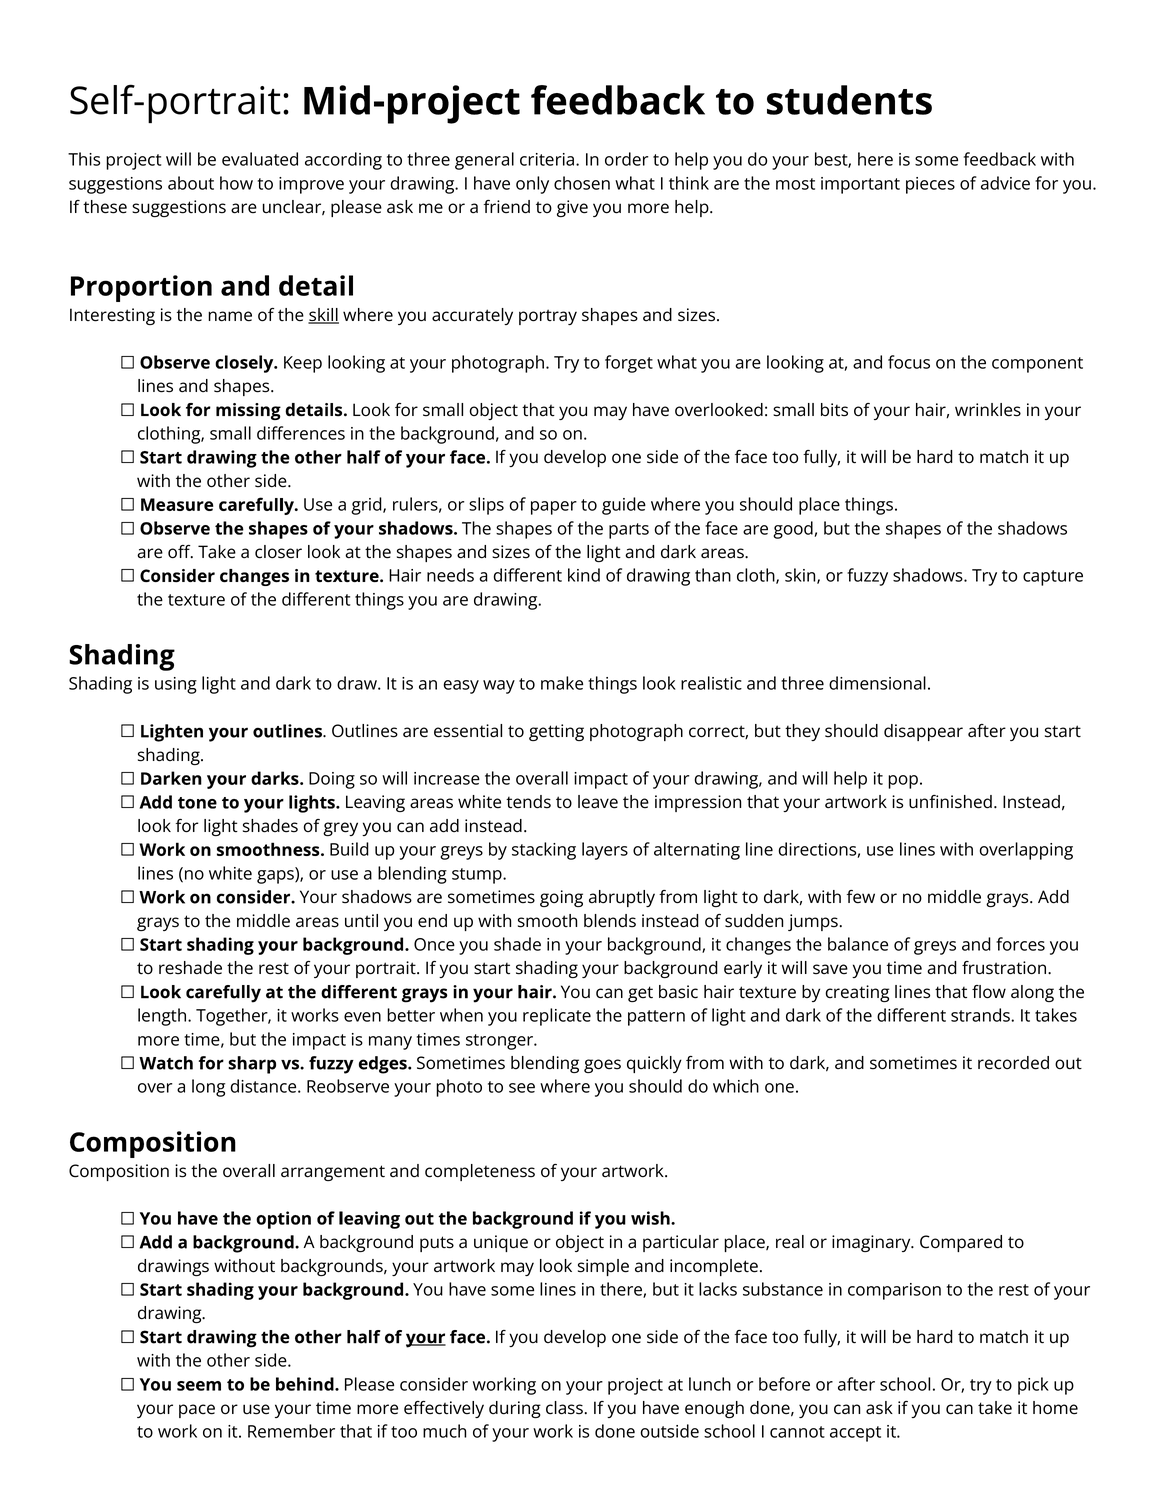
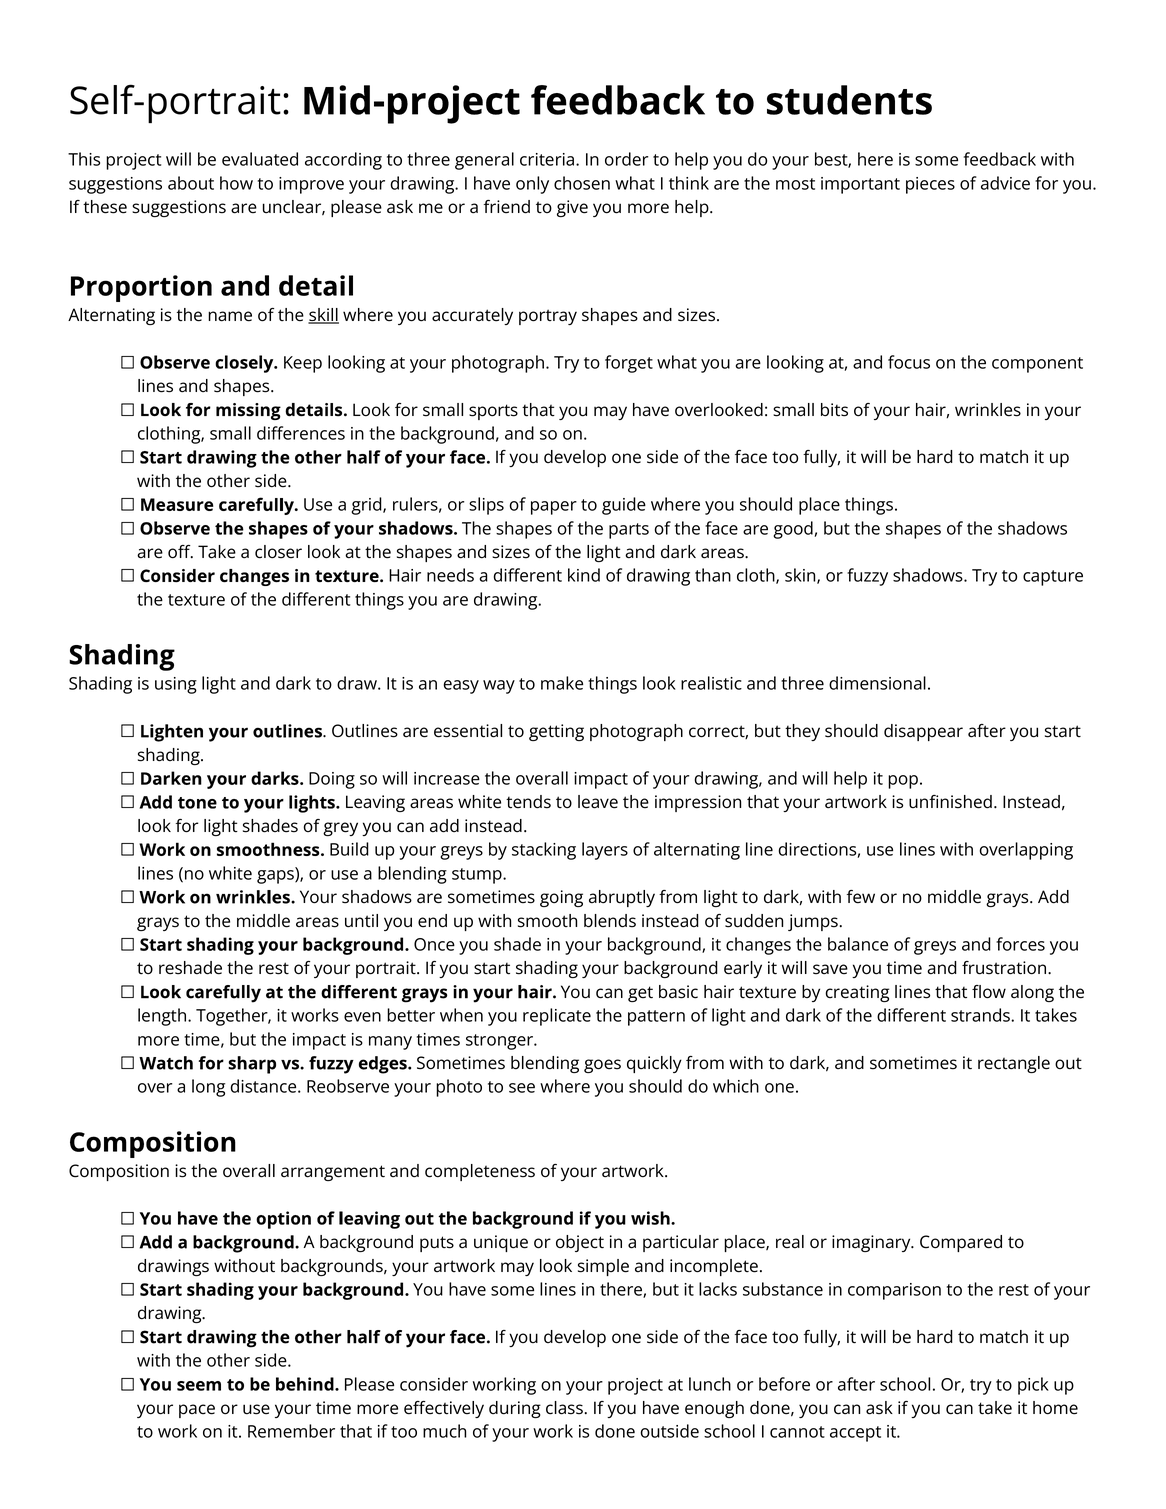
Interesting: Interesting -> Alternating (112, 316)
small object: object -> sports (494, 410)
on consider: consider -> wrinkles (256, 898)
recorded: recorded -> rectangle (1014, 1064)
your underline: present -> none (426, 1337)
